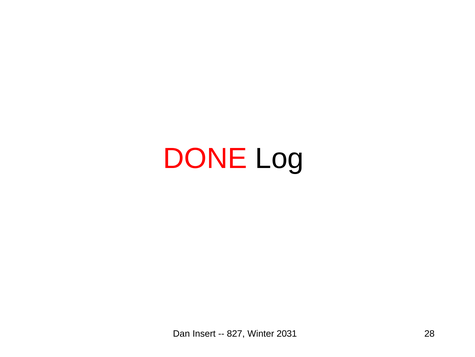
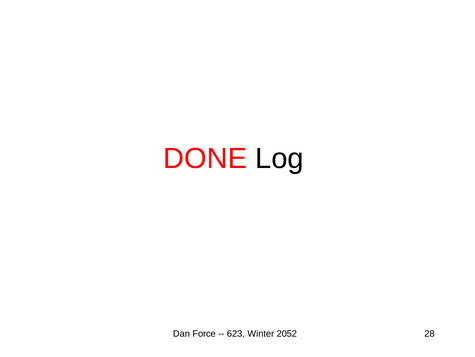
Insert: Insert -> Force (204, 333)
827: 827 -> 623 (236, 333)
2031: 2031 -> 2052 (287, 333)
